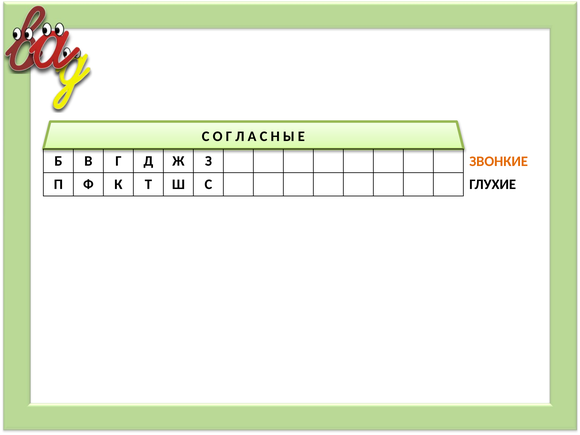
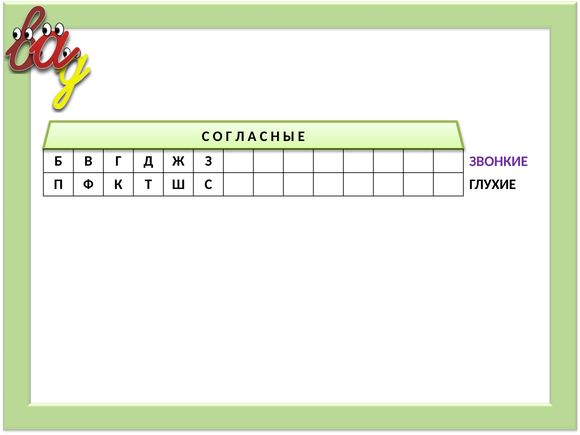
ЗВОНКИЕ colour: orange -> purple (499, 162)
